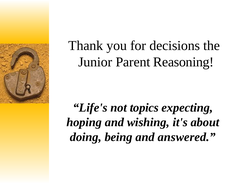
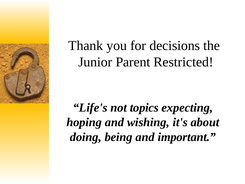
Reasoning: Reasoning -> Restricted (183, 62)
answered: answered -> important (187, 137)
